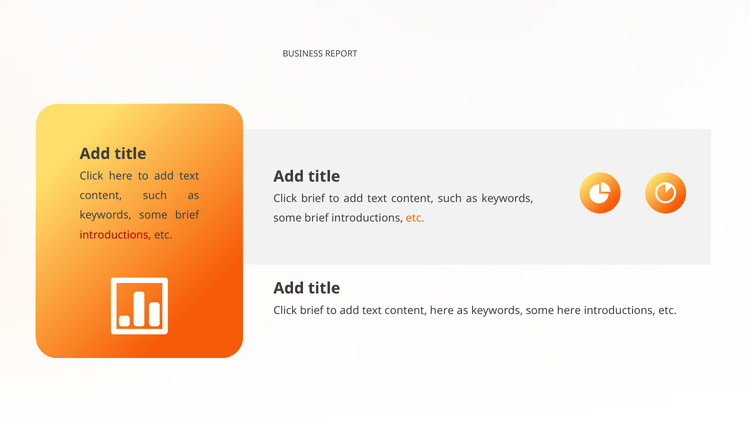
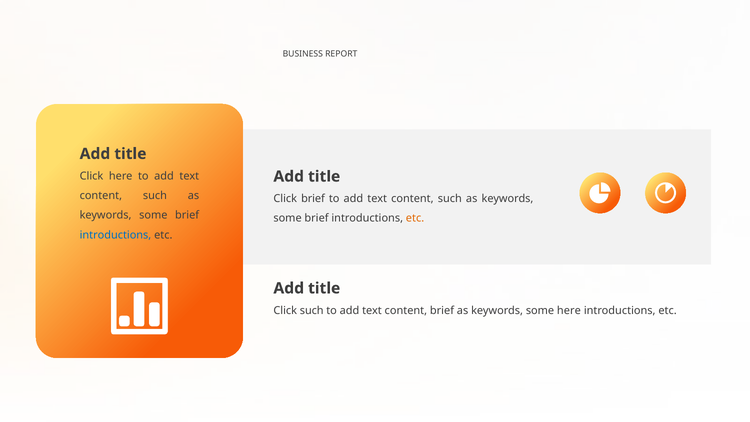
introductions colour: red -> blue (115, 235)
brief: brief -> such (312, 310)
content here: here -> brief (442, 310)
